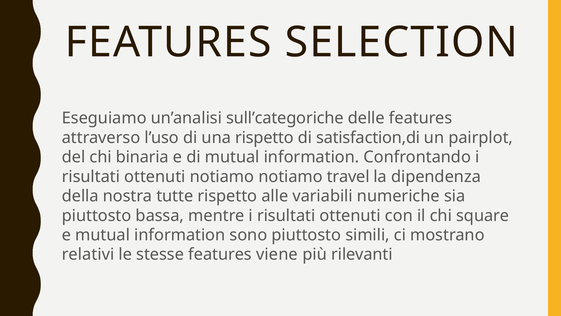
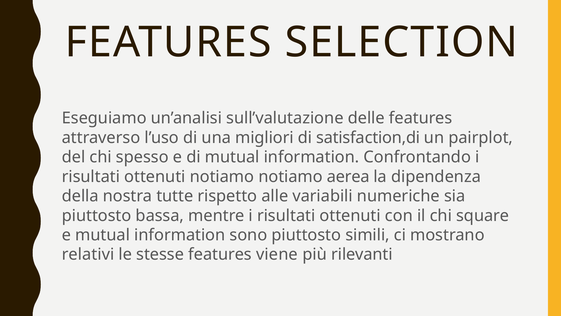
sull’categoriche: sull’categoriche -> sull’valutazione (285, 118)
una rispetto: rispetto -> migliori (264, 138)
binaria: binaria -> spesso (142, 157)
travel: travel -> aerea (348, 176)
